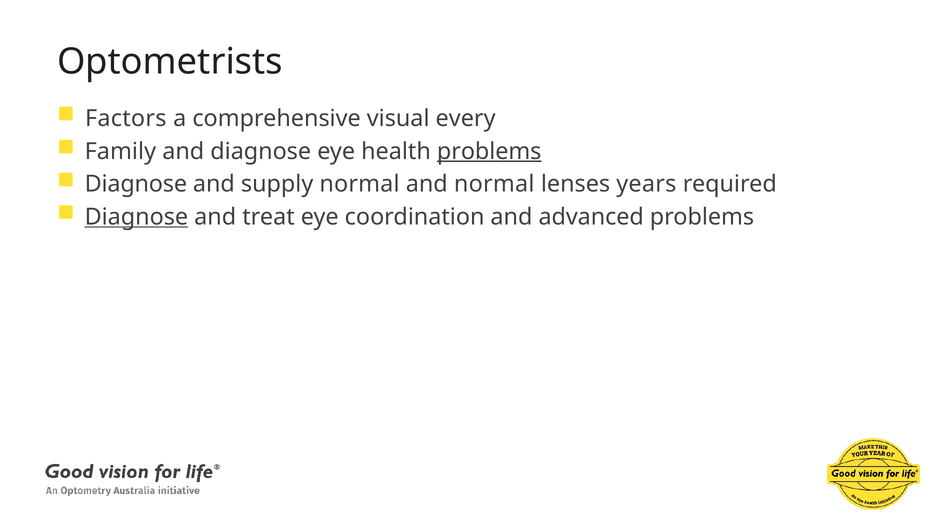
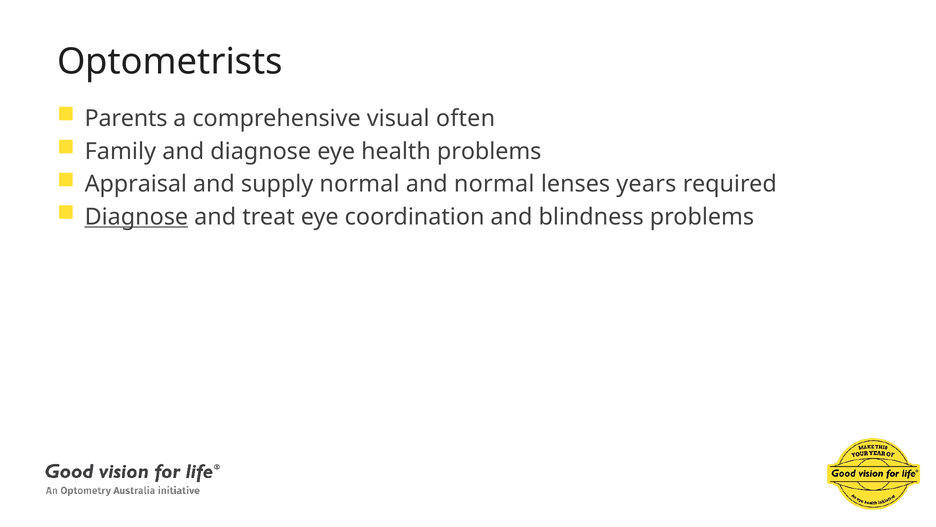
Factors: Factors -> Parents (126, 118)
every: every -> often (466, 118)
problems underline: present -> none (489, 151)
Diagnose: Diagnose -> Appraisal (136, 184)
advanced: advanced -> blindness (591, 217)
